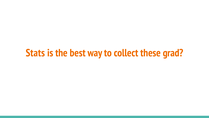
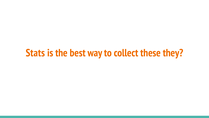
grad: grad -> they (173, 53)
